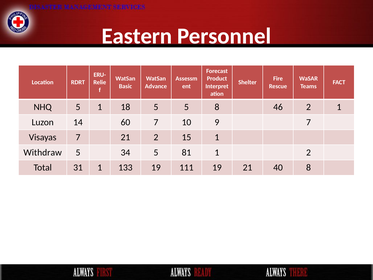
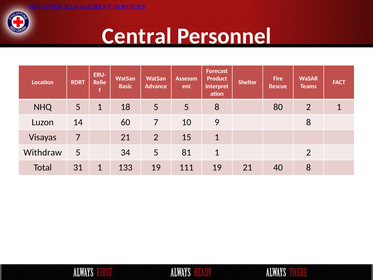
Eastern: Eastern -> Central (137, 36)
46: 46 -> 80 (278, 107)
9 7: 7 -> 8 (309, 122)
